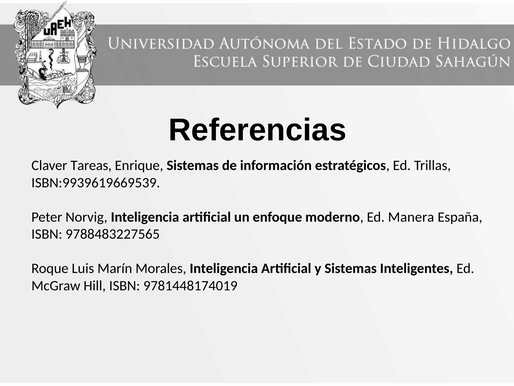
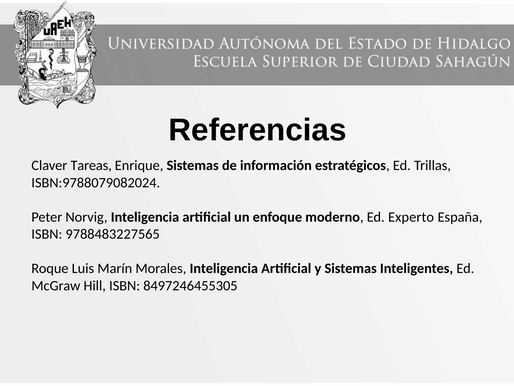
ISBN:9939619669539: ISBN:9939619669539 -> ISBN:9788079082024 (96, 182)
Manera: Manera -> Experto (411, 217)
9781448174019: 9781448174019 -> 8497246455305 (190, 285)
